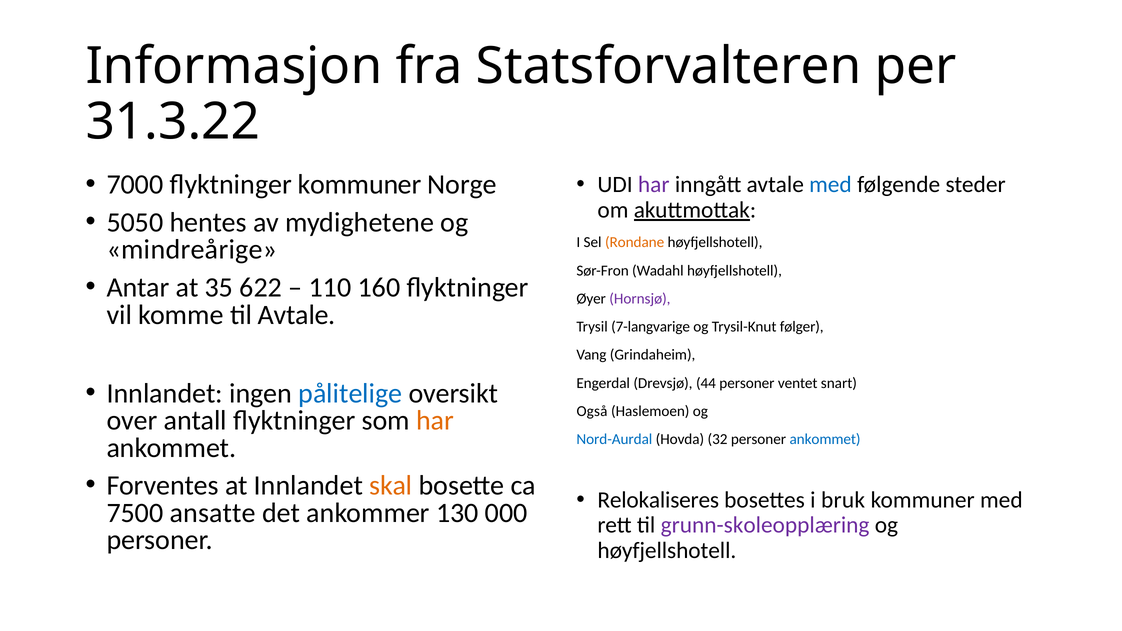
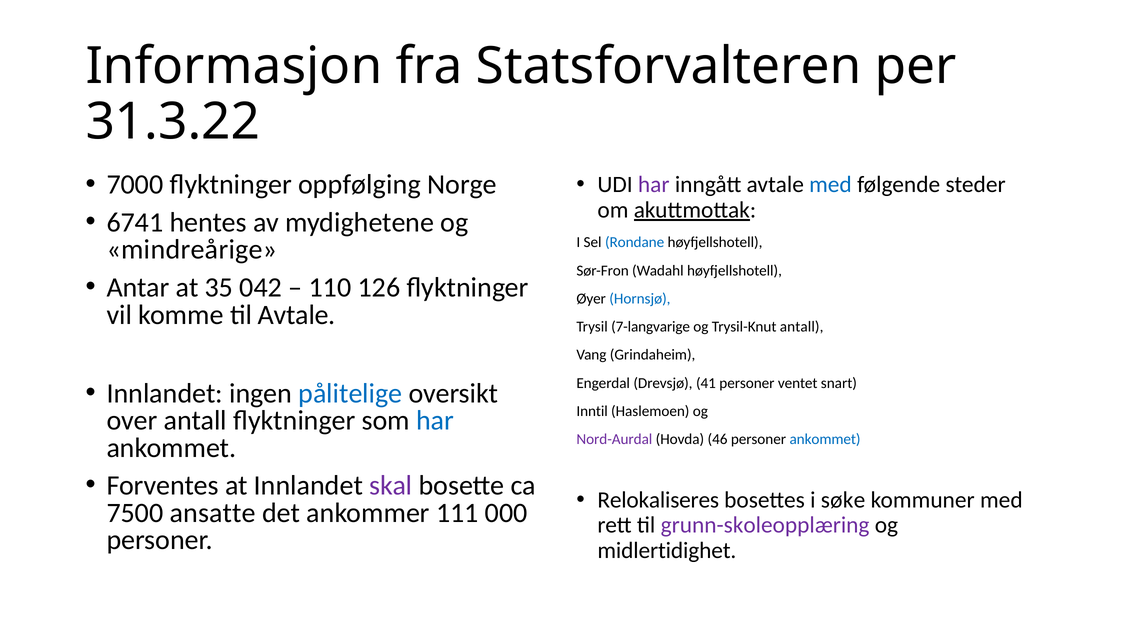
flyktninger kommuner: kommuner -> oppfølging (359, 185)
5050: 5050 -> 6741 (135, 223)
Rondane colour: orange -> blue (635, 243)
622: 622 -> 042 (261, 288)
160: 160 -> 126 (379, 288)
Hornsjø colour: purple -> blue (640, 299)
Trysil-Knut følger: følger -> antall (802, 327)
44: 44 -> 41 (706, 383)
Også: Også -> Inntil (592, 411)
har colour: orange -> blue (435, 421)
Nord-Aurdal colour: blue -> purple (614, 439)
32: 32 -> 46 (718, 439)
skal colour: orange -> purple (391, 486)
bruk: bruk -> søke (843, 500)
130: 130 -> 111 (457, 513)
høyfjellshotell: høyfjellshotell -> midlertidighet (667, 550)
